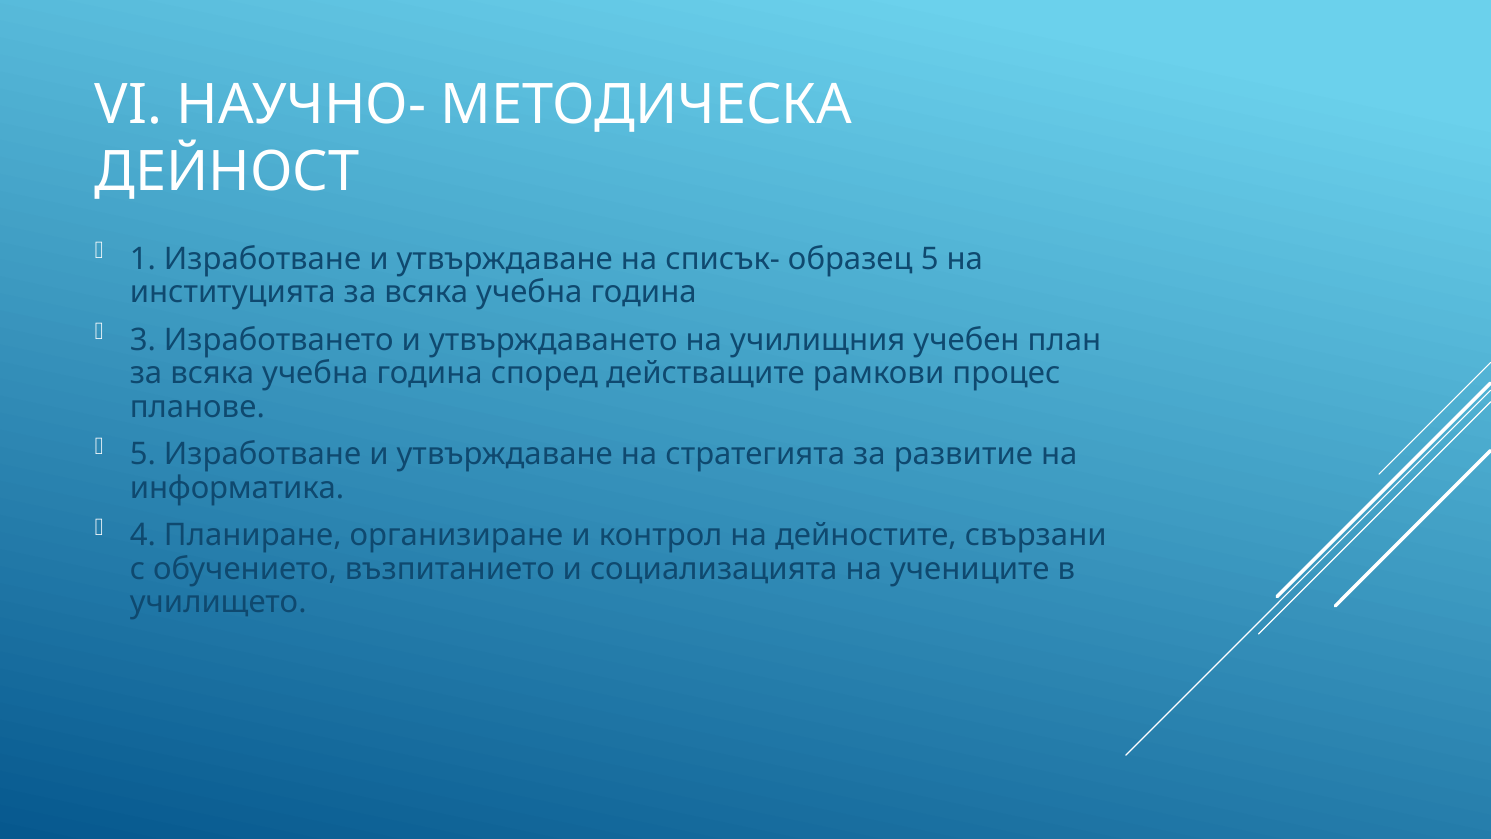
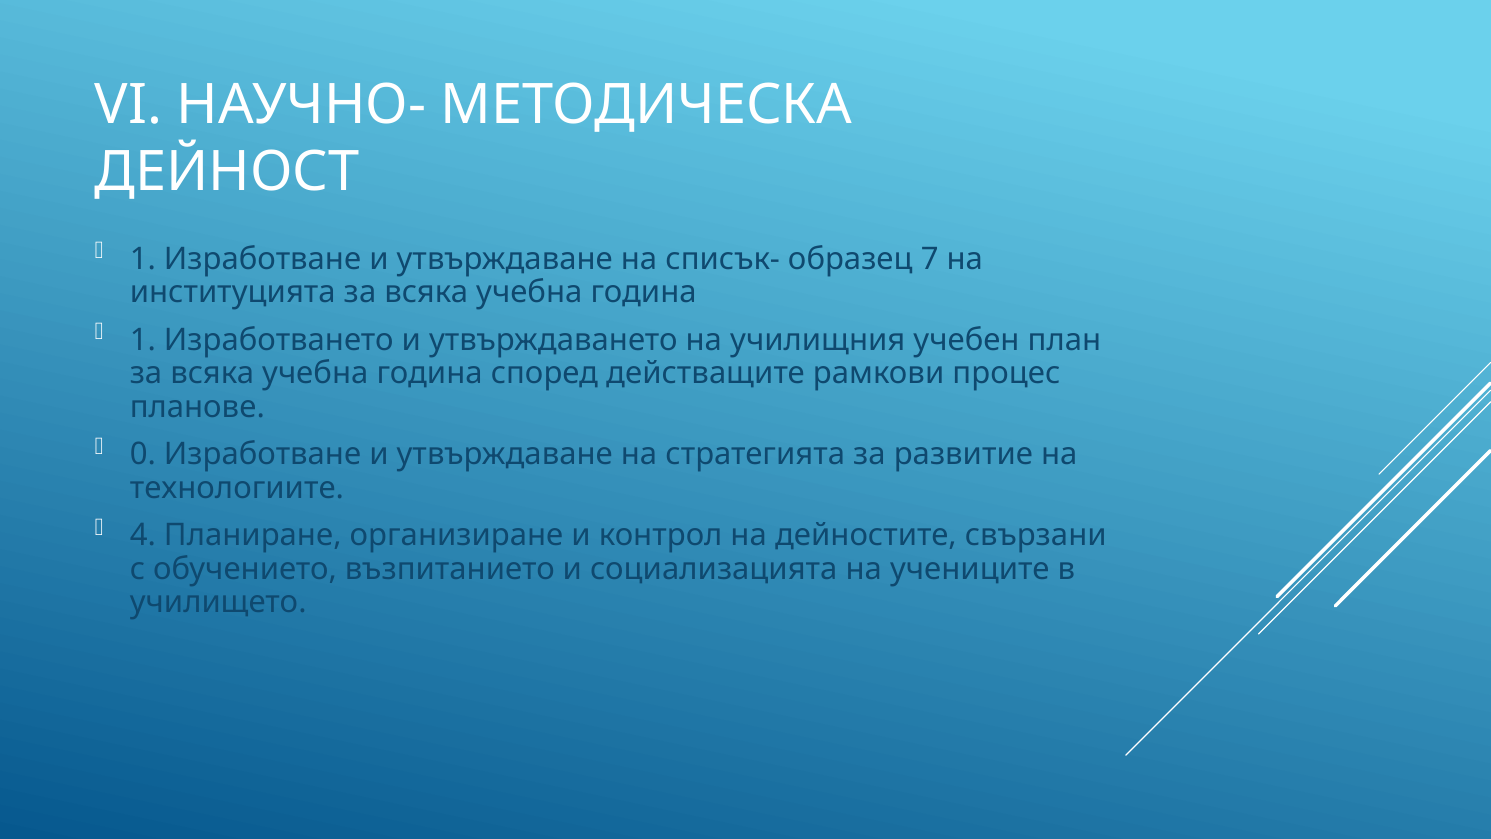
образец 5: 5 -> 7 (930, 259)
3: 3 -> 1 (143, 340)
5: 5 -> 0 (143, 454)
информатика: информатика -> технологиите (237, 488)
